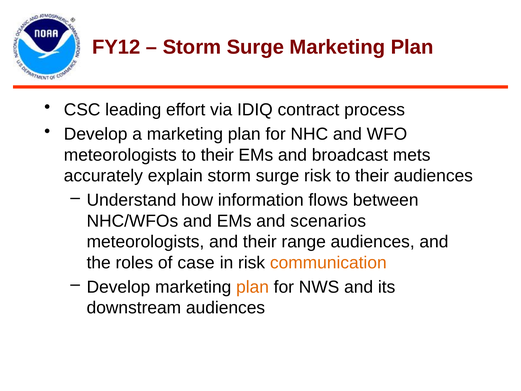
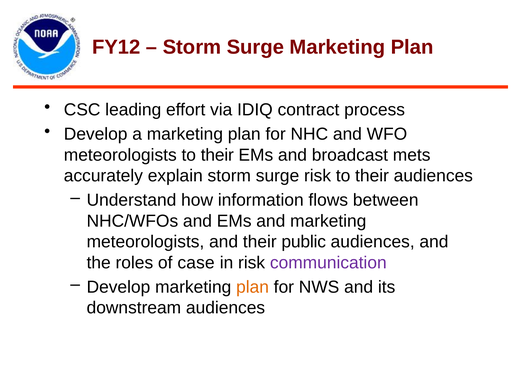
and scenarios: scenarios -> marketing (328, 221)
range: range -> public (304, 242)
communication colour: orange -> purple (328, 263)
